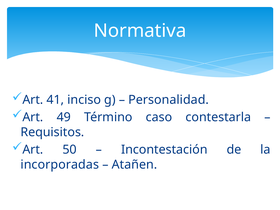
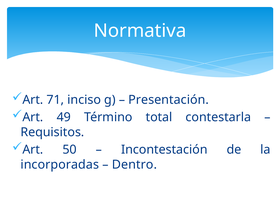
41: 41 -> 71 (55, 100)
Personalidad: Personalidad -> Presentación (169, 100)
caso: caso -> total (159, 117)
Atañen: Atañen -> Dentro (134, 165)
